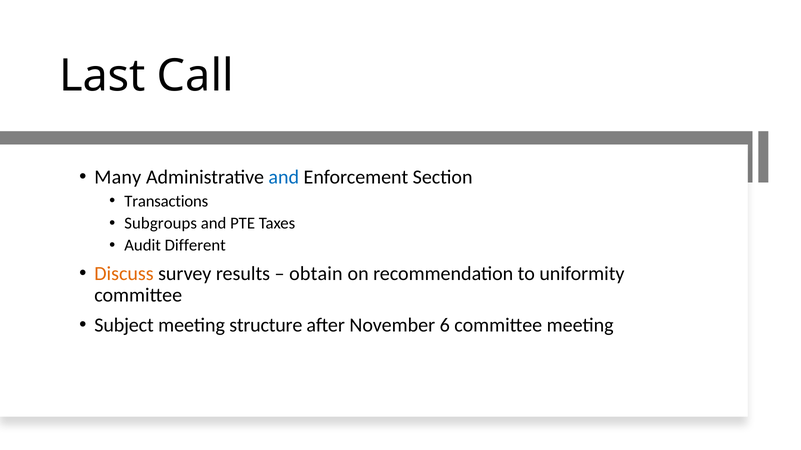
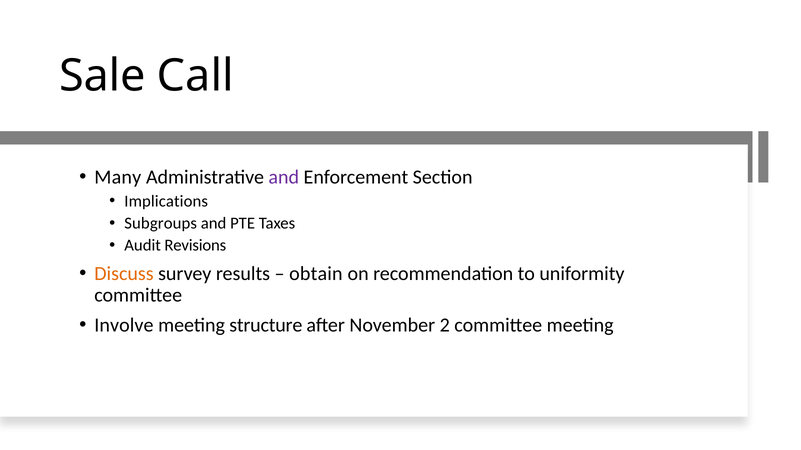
Last: Last -> Sale (102, 76)
and colour: blue -> purple (284, 177)
Transactions: Transactions -> Implications (166, 201)
Different: Different -> Revisions (195, 246)
Subject: Subject -> Involve (124, 326)
6: 6 -> 2 (445, 326)
